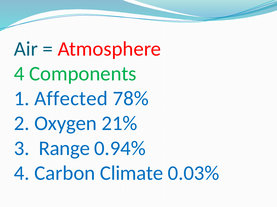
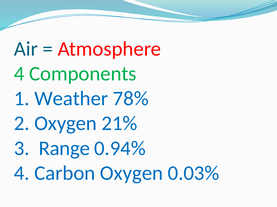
Affected: Affected -> Weather (71, 99)
Carbon Climate: Climate -> Oxygen (132, 174)
